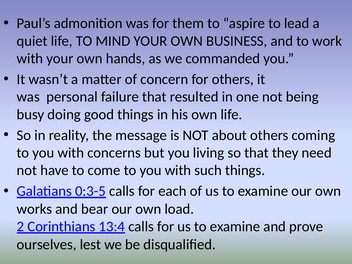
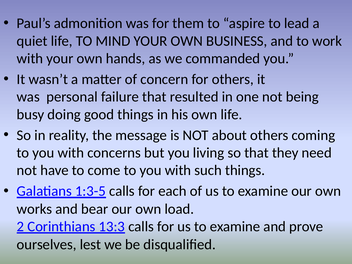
0:3-5: 0:3-5 -> 1:3-5 (90, 191)
13:4: 13:4 -> 13:3 (112, 227)
